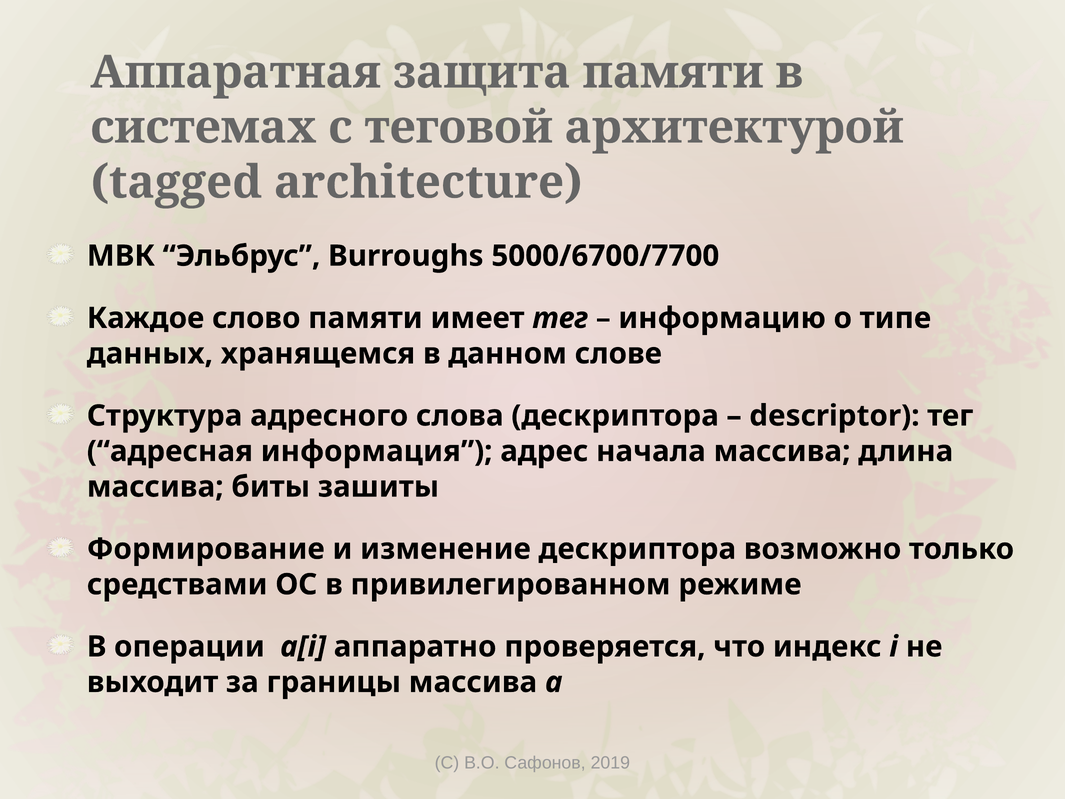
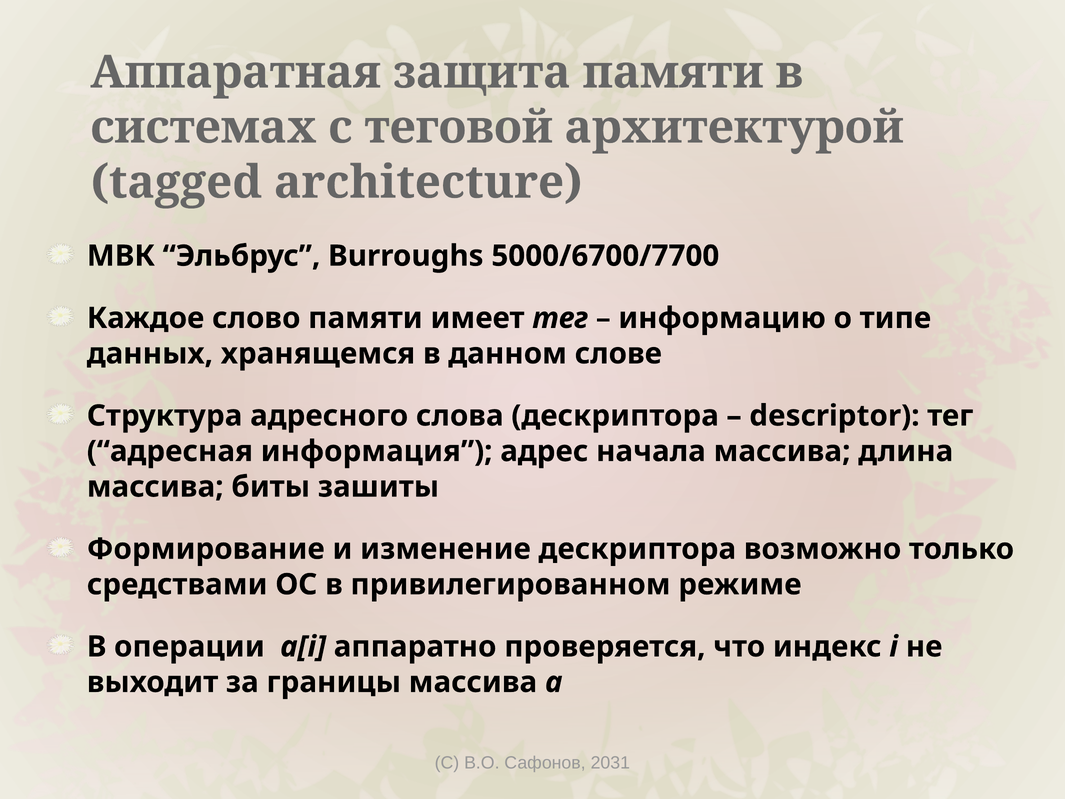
2019: 2019 -> 2031 (610, 763)
